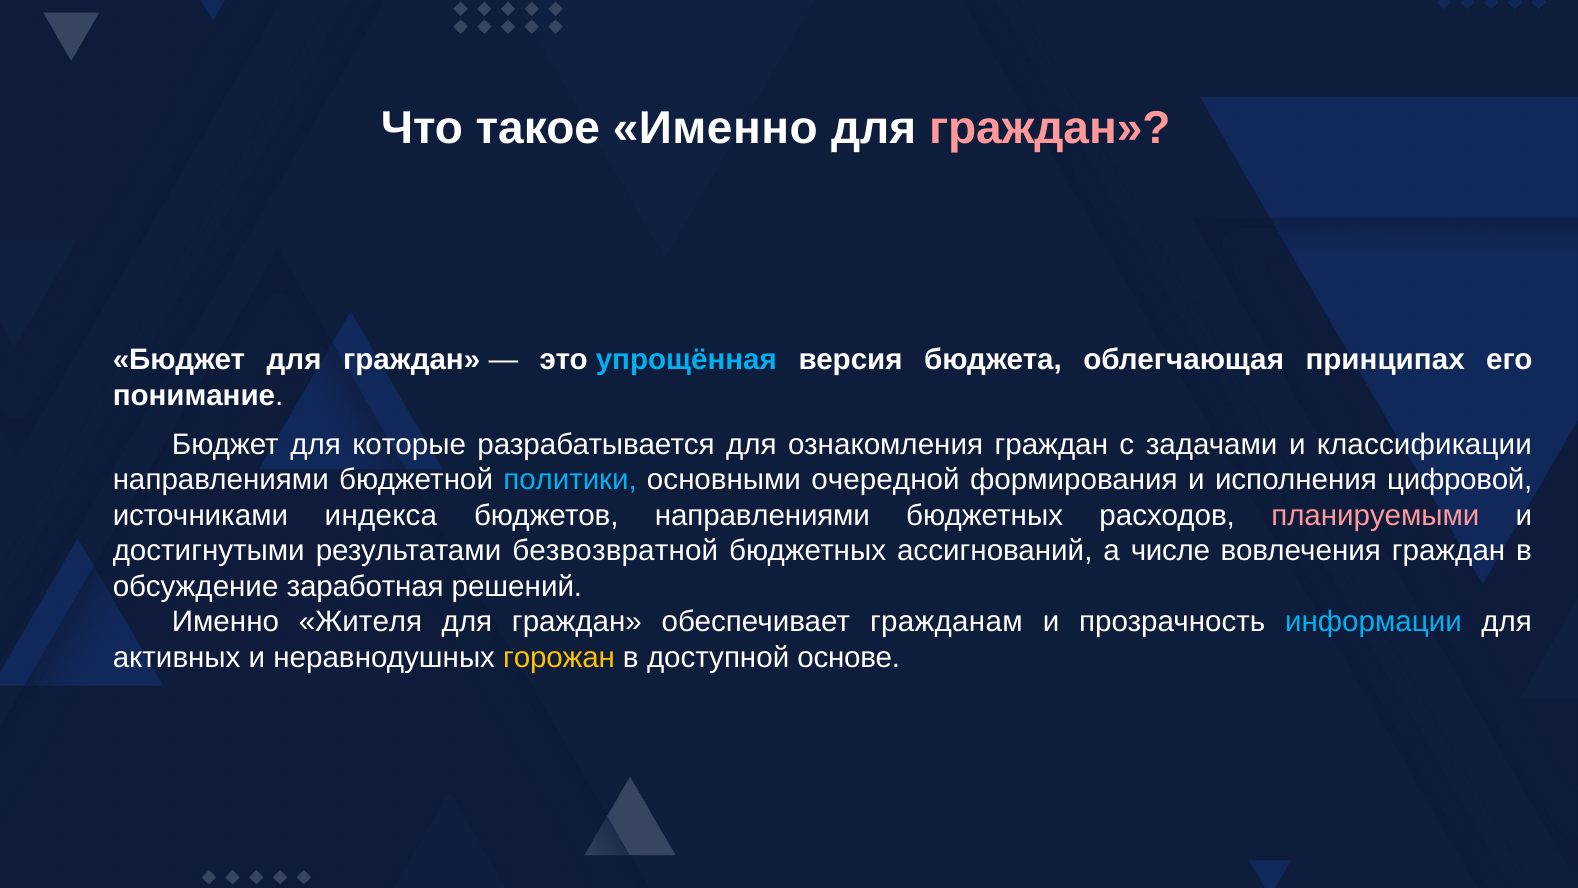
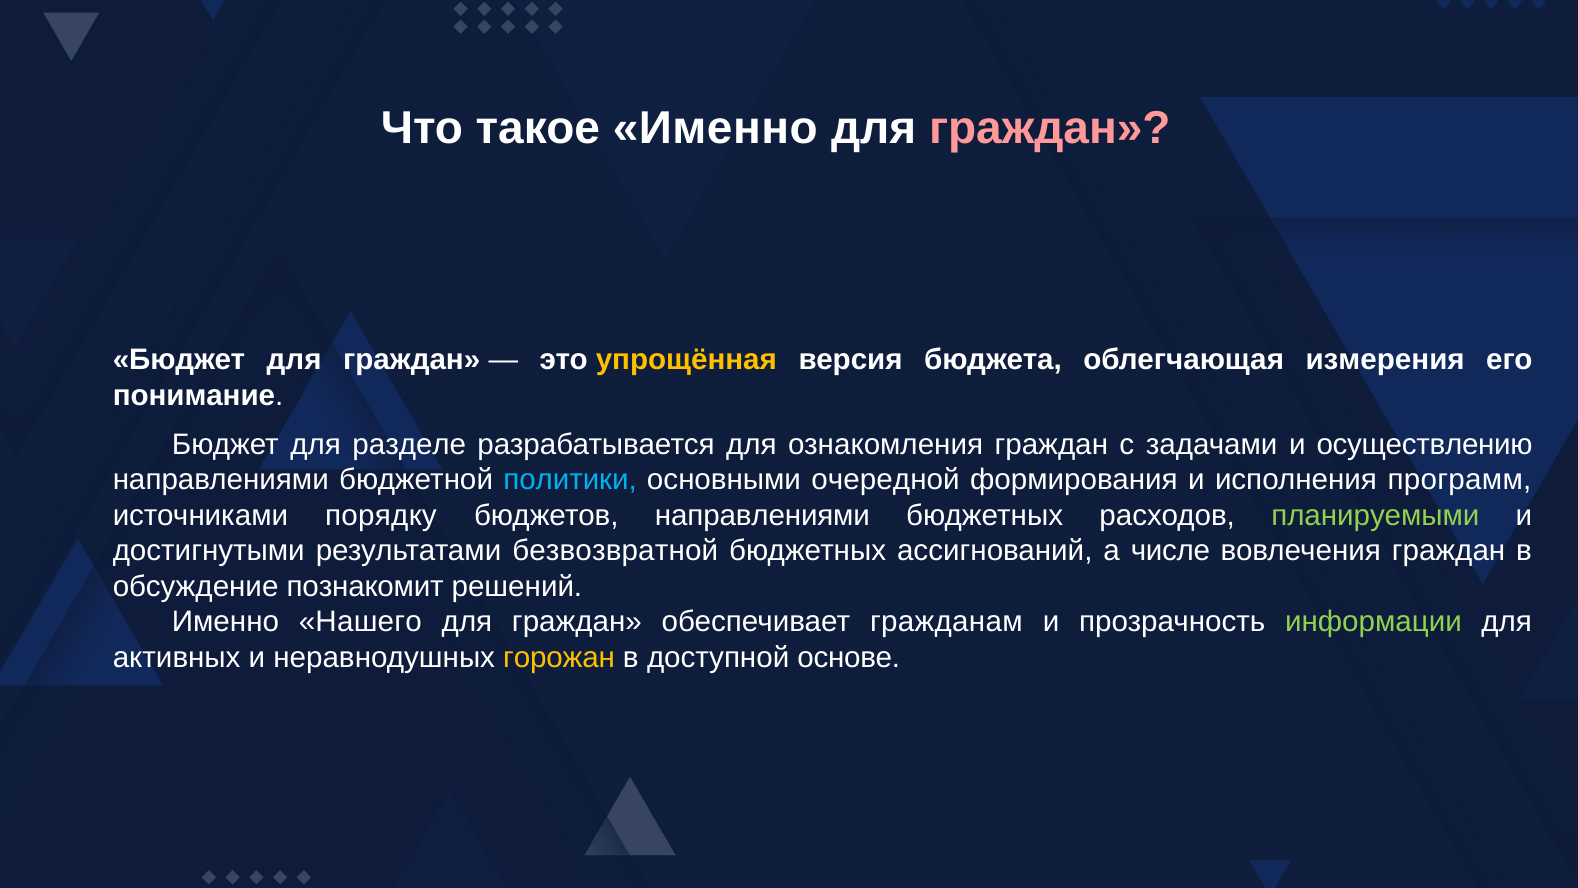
упрощённая colour: light blue -> yellow (686, 360)
принципах: принципах -> измерения (1385, 360)
которые: которые -> разделе (409, 444)
классификации: классификации -> осуществлению (1425, 444)
цифровой: цифровой -> программ (1459, 480)
индекса: индекса -> порядку (381, 515)
планируемыми colour: pink -> light green (1375, 515)
заработная: заработная -> познакомит (365, 586)
Жителя: Жителя -> Нашего (360, 622)
информации colour: light blue -> light green (1373, 622)
